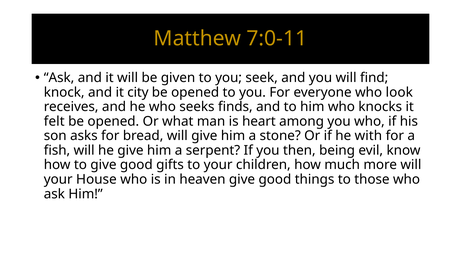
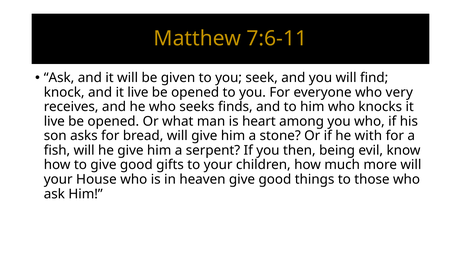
7:0-11: 7:0-11 -> 7:6-11 (277, 39)
and it city: city -> live (138, 92)
look: look -> very (399, 92)
felt: felt -> live (54, 122)
